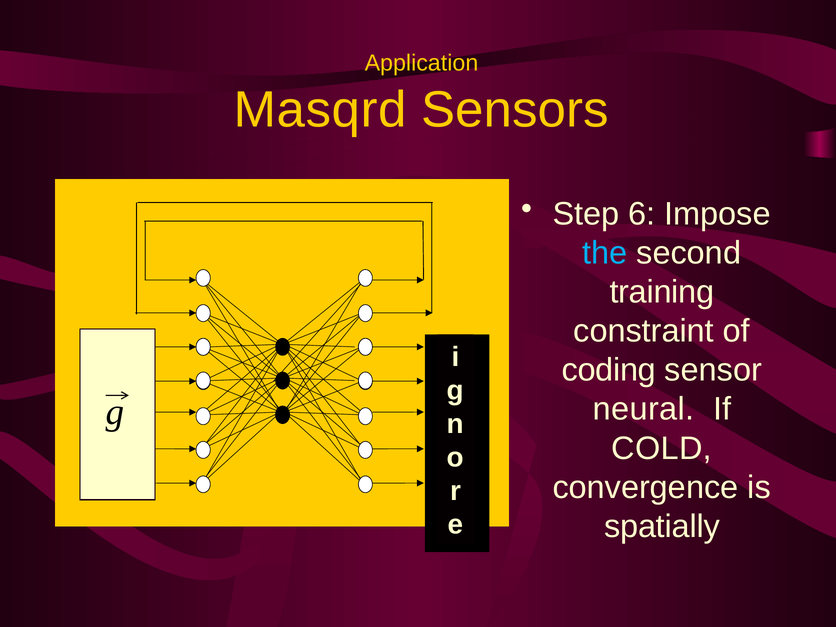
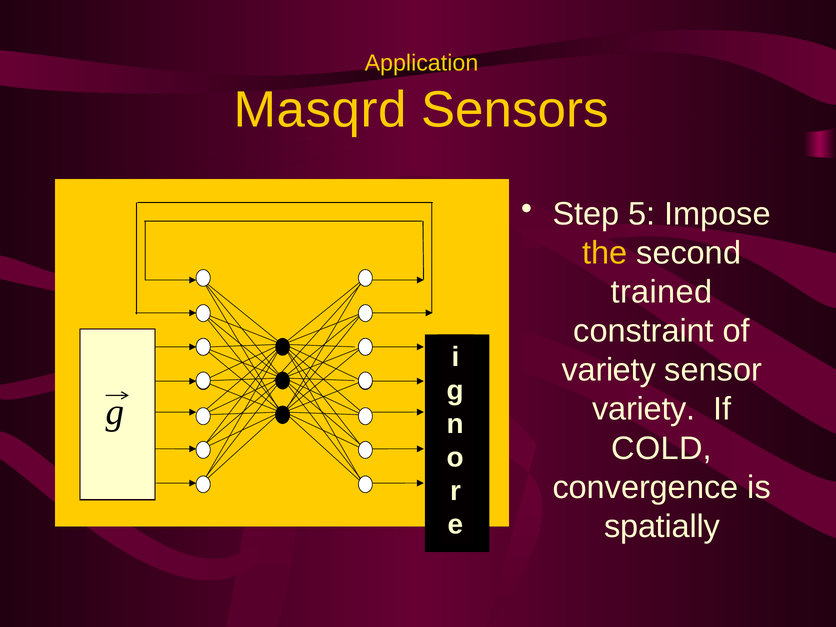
6: 6 -> 5 (642, 214)
the colour: light blue -> yellow (605, 253)
training: training -> trained (662, 292)
coding: coding -> variety (609, 370)
neural: neural -> variety (644, 409)
